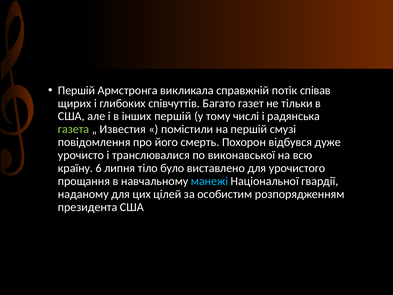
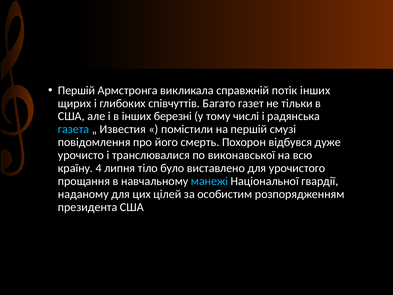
потік співав: співав -> інших (315, 90)
інших першій: першій -> березні (173, 116)
газета colour: light green -> light blue (74, 129)
6: 6 -> 4 (99, 168)
